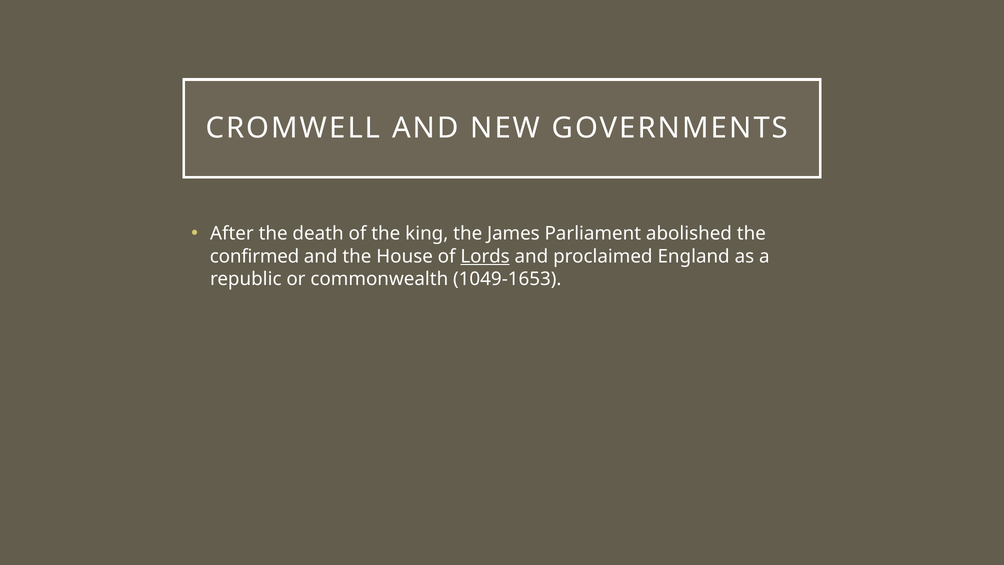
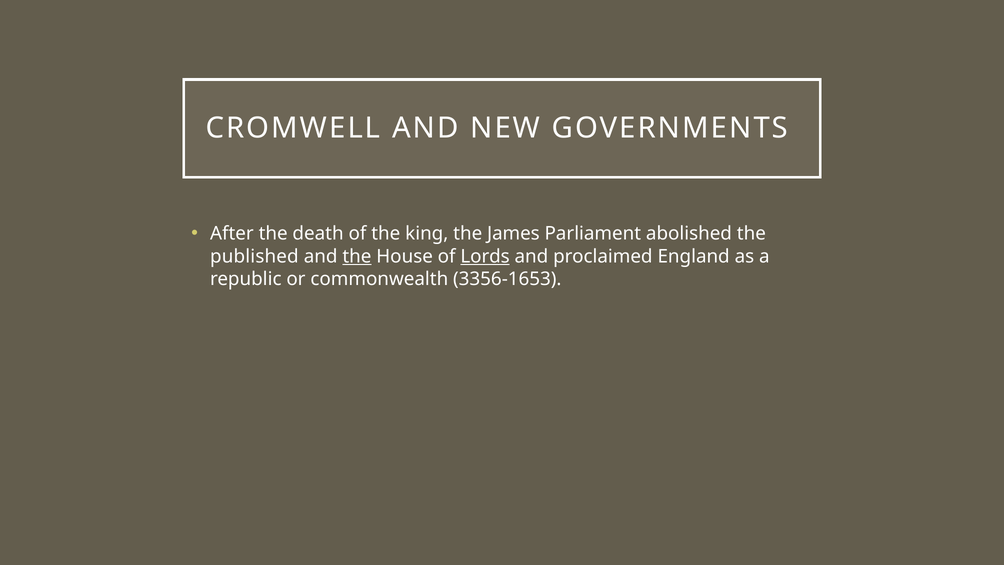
confirmed: confirmed -> published (254, 256)
the underline: none -> present (357, 256)
1049-1653: 1049-1653 -> 3356-1653 (507, 279)
